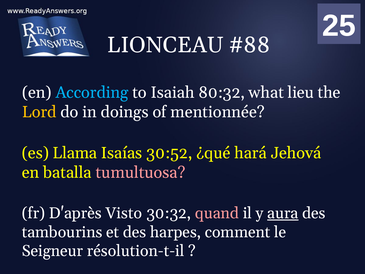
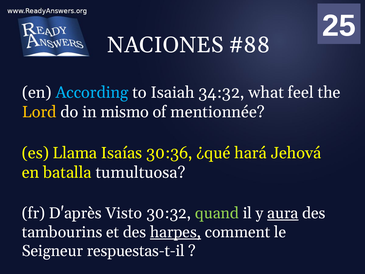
LIONCEAU: LIONCEAU -> NACIONES (165, 45)
80:32: 80:32 -> 34:32 (222, 92)
lieu: lieu -> feel (301, 92)
doings: doings -> mismo (125, 112)
30:52: 30:52 -> 30:36 (169, 153)
tumultuosa colour: pink -> white (140, 172)
quand colour: pink -> light green (217, 213)
harpes underline: none -> present (176, 232)
résolution-t-il: résolution-t-il -> respuestas-t-il (136, 251)
